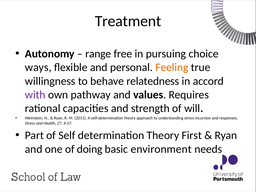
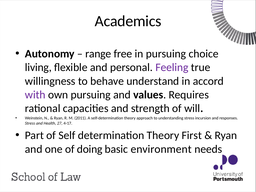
Treatment: Treatment -> Academics (128, 21)
ways: ways -> living (38, 67)
Feeling colour: orange -> purple (172, 67)
relatedness: relatedness -> understand (153, 81)
own pathway: pathway -> pursuing (91, 95)
